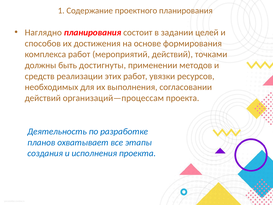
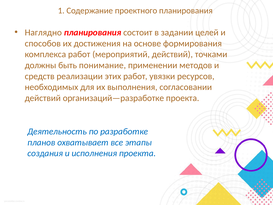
достигнуты: достигнуты -> понимание (102, 65)
организаций—процессам: организаций—процессам -> организаций—разработке (113, 98)
